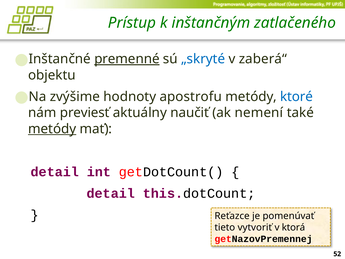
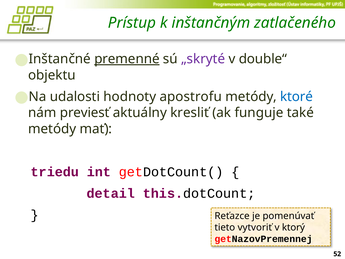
„skryté colour: blue -> purple (203, 59)
zaberá“: zaberá“ -> double“ (263, 59)
zvýšime: zvýšime -> udalosti (75, 96)
naučiť: naučiť -> kresliť (190, 113)
nemení: nemení -> funguje (259, 113)
metódy underline: present -> none (52, 129)
detail: detail -> triedu (55, 172)
ktorá: ktorá -> ktorý (293, 227)
